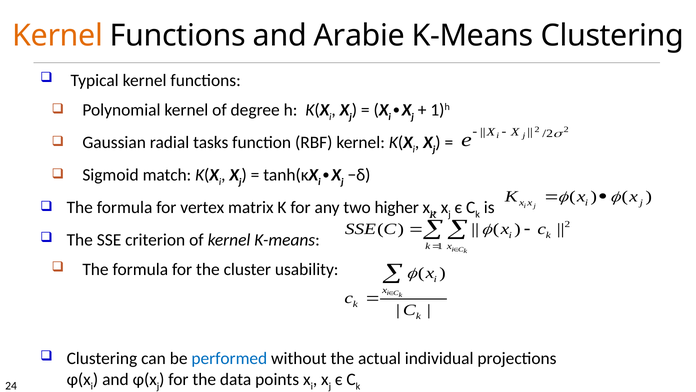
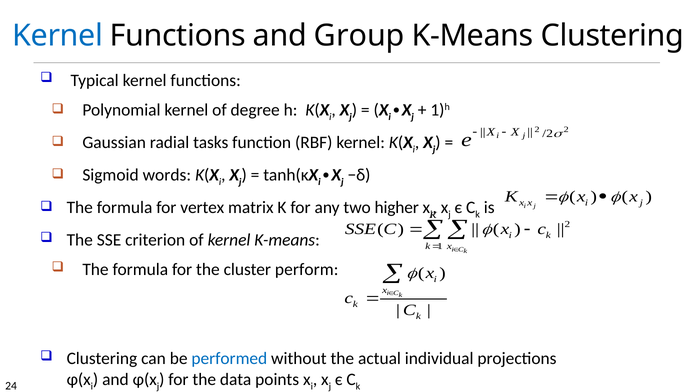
Kernel colour: orange -> blue (58, 36)
Arabie: Arabie -> Group (359, 36)
match: match -> words (167, 175)
usability: usability -> perform (307, 269)
